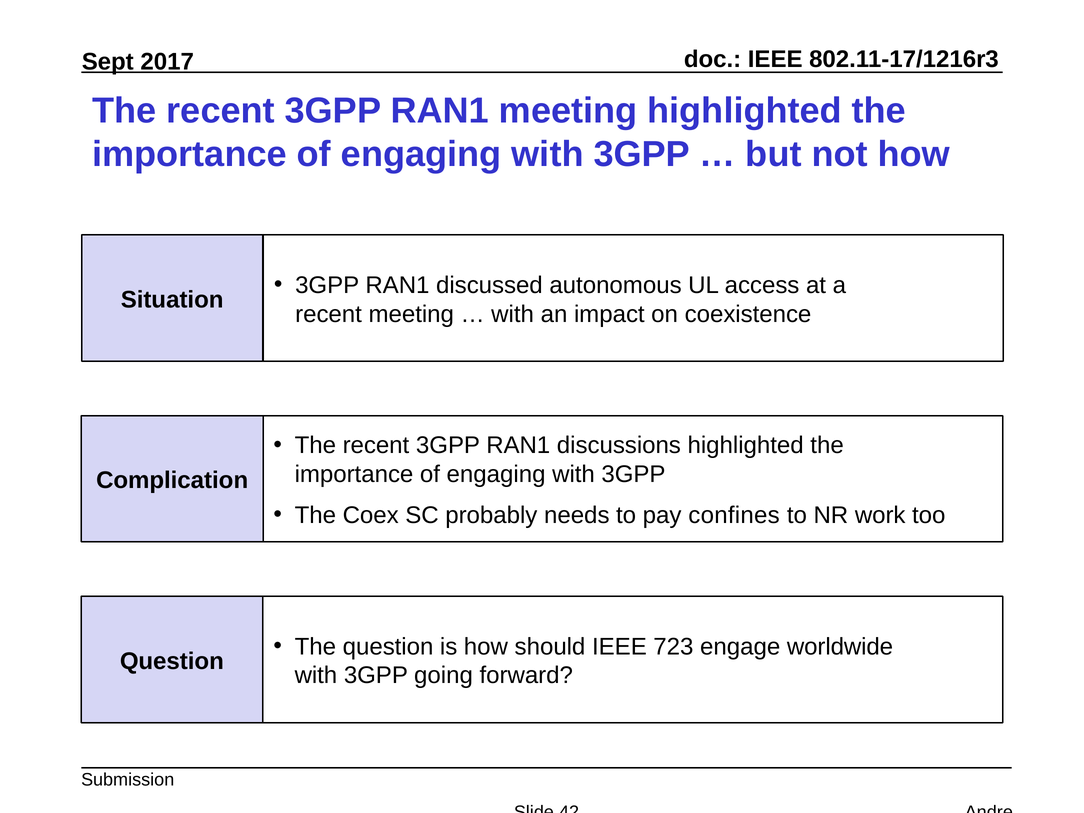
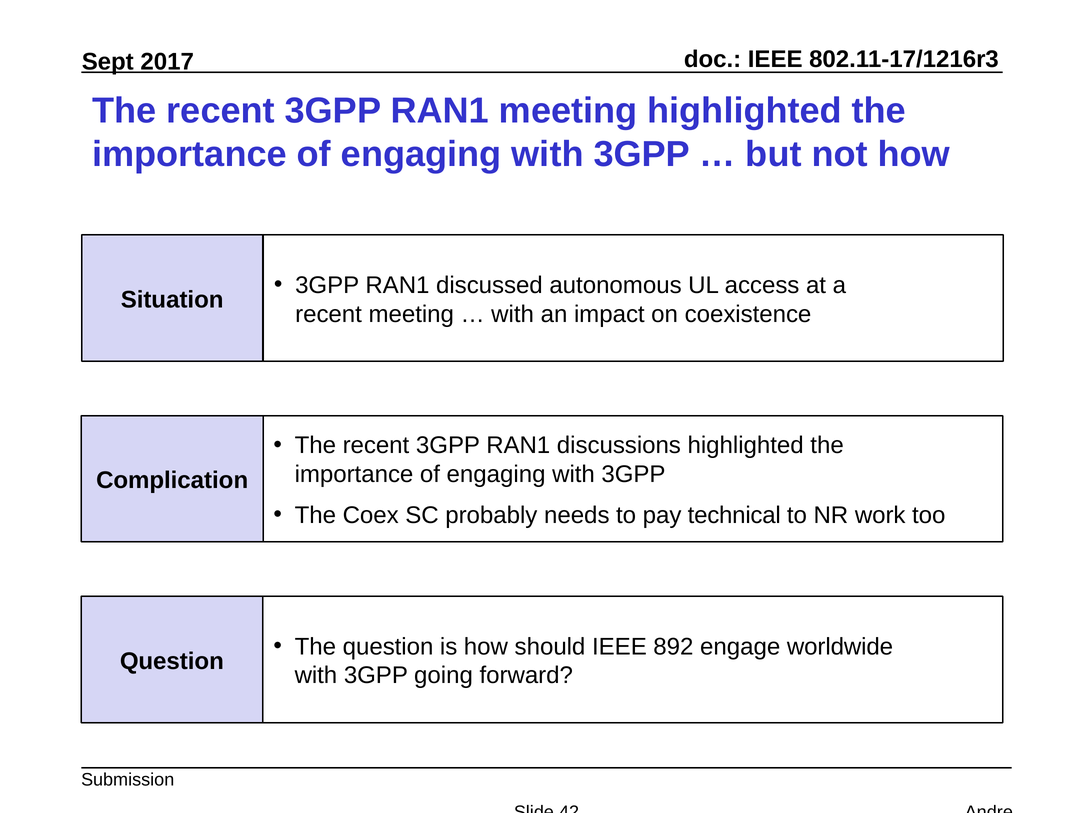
confines: confines -> technical (734, 515)
723: 723 -> 892 (673, 647)
